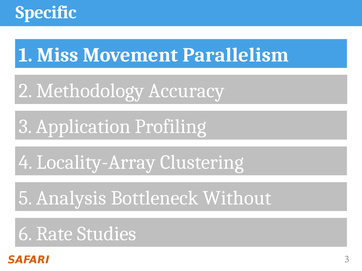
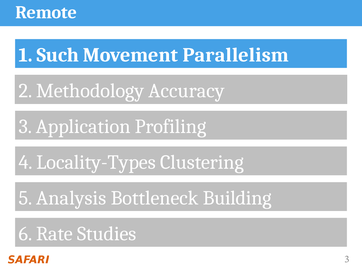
Specific: Specific -> Remote (46, 12)
Miss: Miss -> Such (58, 55)
Locality-Array: Locality-Array -> Locality-Types (96, 163)
Without: Without -> Building (237, 198)
